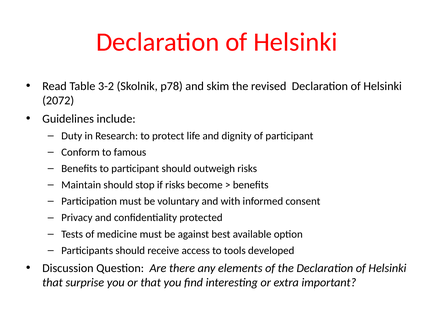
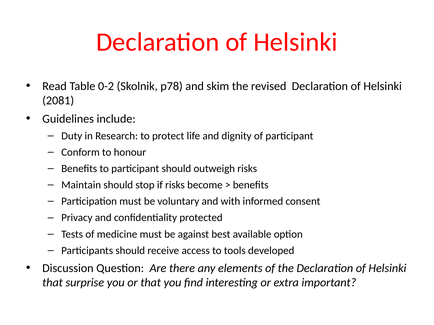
3-2: 3-2 -> 0-2 (106, 86)
2072: 2072 -> 2081 (58, 101)
famous: famous -> honour (130, 152)
